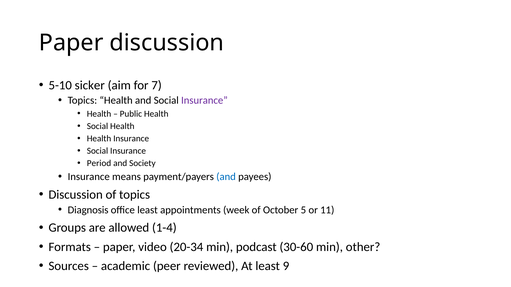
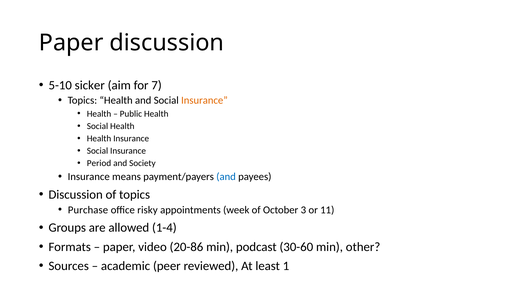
Insurance colour: purple -> orange (204, 101)
Diagnosis: Diagnosis -> Purchase (88, 210)
office least: least -> risky (147, 210)
5: 5 -> 3 (303, 210)
20-34: 20-34 -> 20-86 (186, 247)
9: 9 -> 1 (286, 266)
